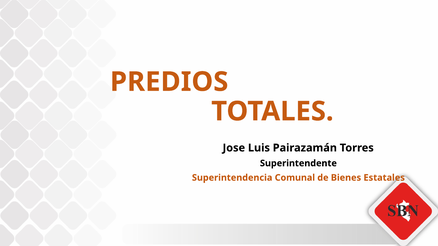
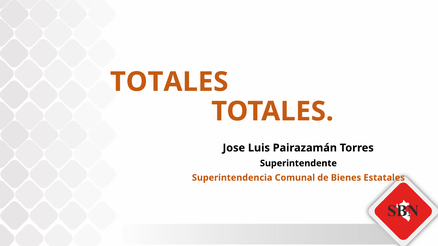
PREDIOS: PREDIOS -> TOTALES (169, 82)
